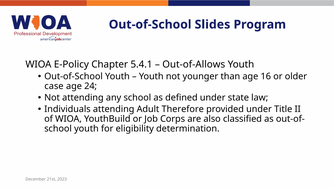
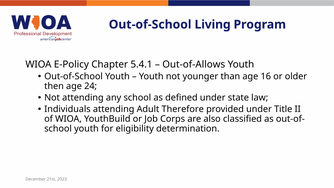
Slides: Slides -> Living (213, 24)
case: case -> then (54, 86)
